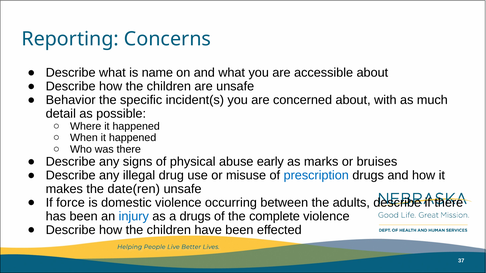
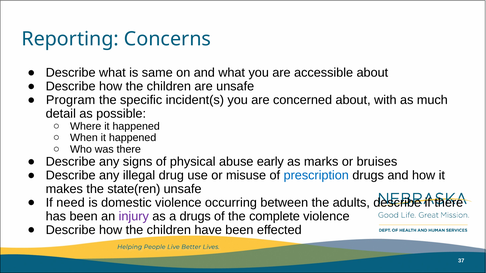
name: name -> same (157, 73)
Behavior: Behavior -> Program (71, 100)
date(ren: date(ren -> state(ren (134, 189)
force: force -> need (71, 203)
injury colour: blue -> purple (134, 217)
